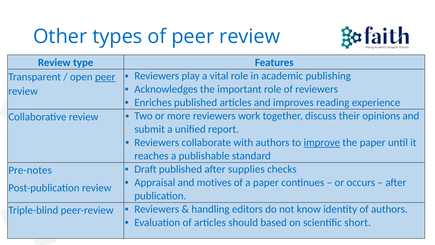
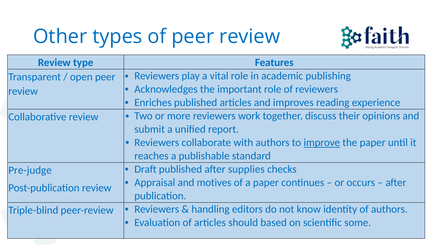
peer underline: present -> none (105, 77)
Pre-notes: Pre-notes -> Pre-judge (30, 170)
short: short -> some (358, 222)
